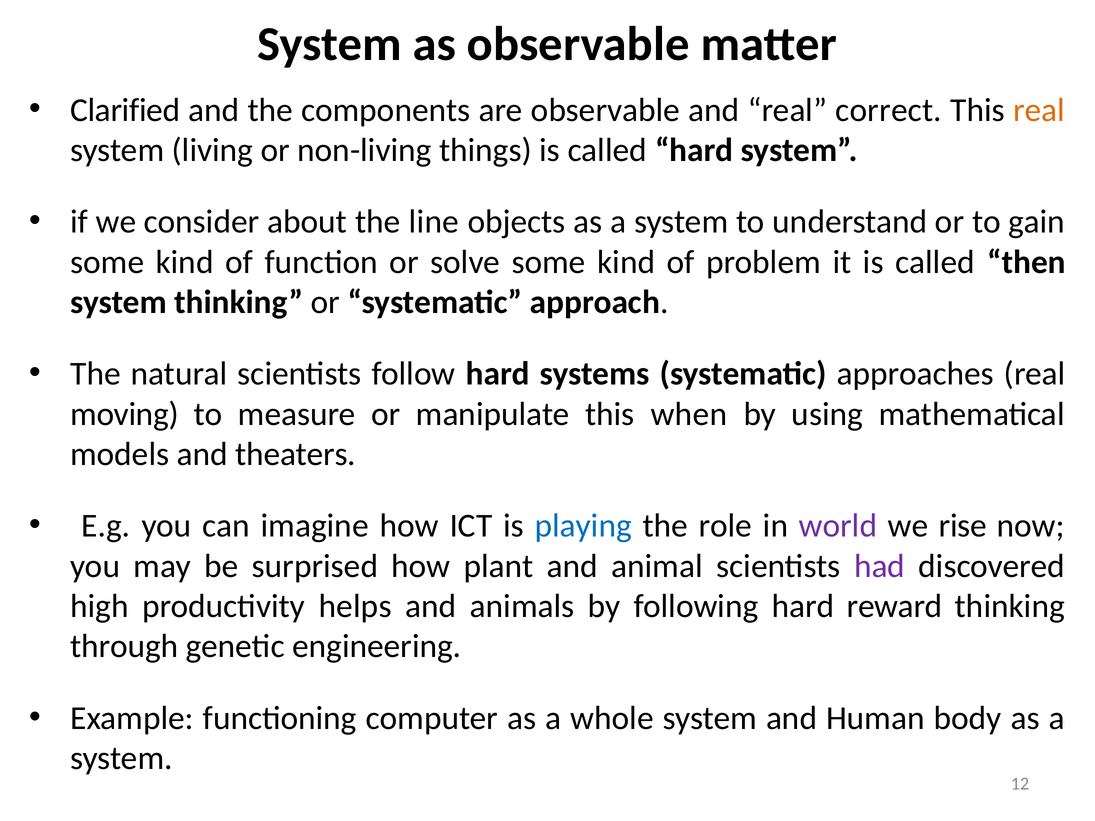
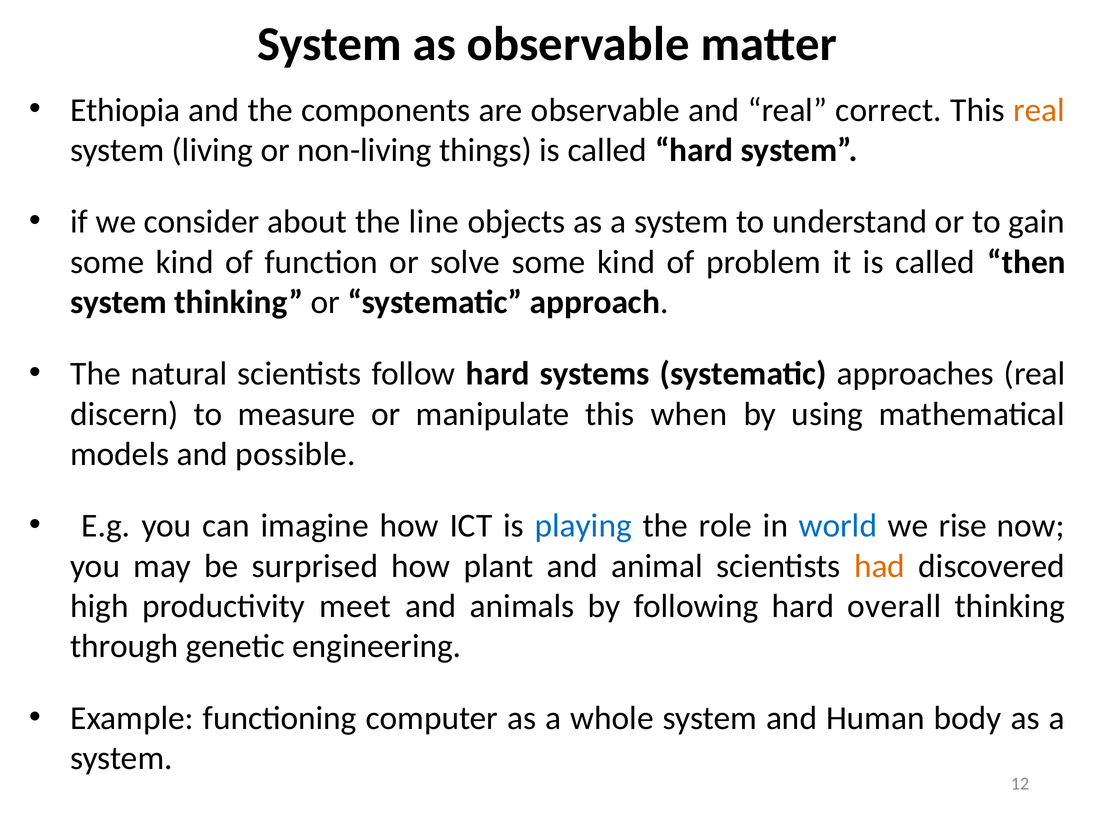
Clarified: Clarified -> Ethiopia (125, 110)
moving: moving -> discern (124, 414)
theaters: theaters -> possible (296, 454)
world colour: purple -> blue (838, 526)
had colour: purple -> orange (880, 566)
helps: helps -> meet (355, 606)
reward: reward -> overall (894, 606)
